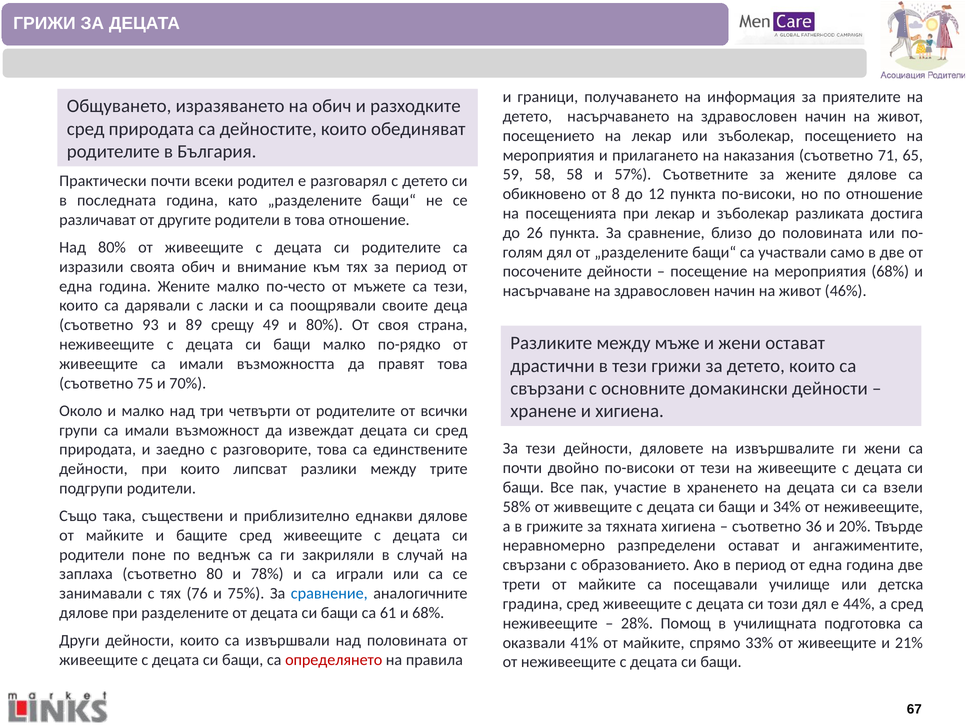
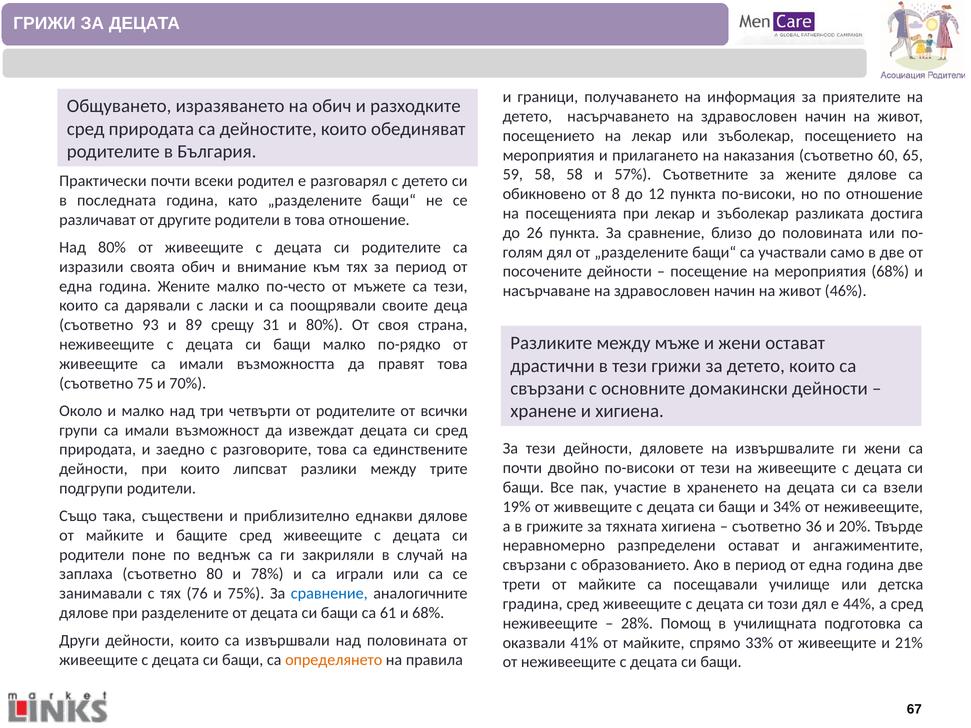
71: 71 -> 60 (888, 155)
49: 49 -> 31 (271, 325)
58%: 58% -> 19% (517, 507)
определянето colour: red -> orange (334, 660)
